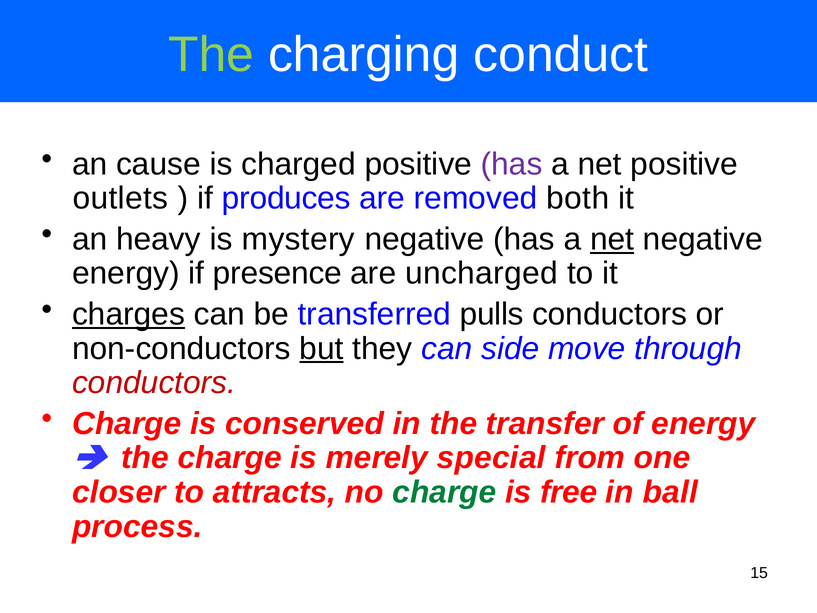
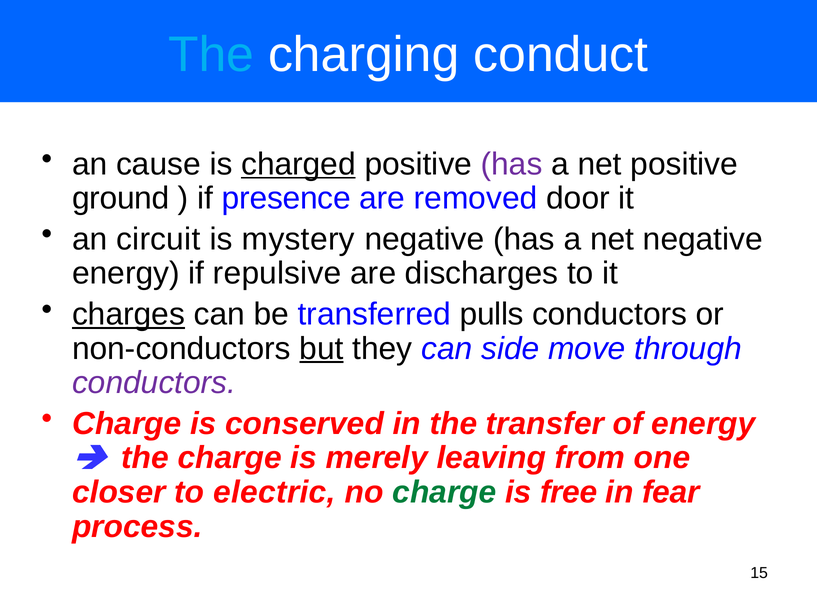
The colour: light green -> light blue (211, 55)
charged underline: none -> present (298, 164)
outlets: outlets -> ground (121, 198)
produces: produces -> presence (286, 198)
both: both -> door (578, 198)
heavy: heavy -> circuit (158, 239)
net underline: present -> none (612, 239)
presence: presence -> repulsive (277, 273)
uncharged: uncharged -> discharges (482, 273)
conductors colour: red -> purple (154, 383)
special: special -> leaving (491, 458)
attracts: attracts -> electric (274, 492)
ball: ball -> fear (671, 492)
